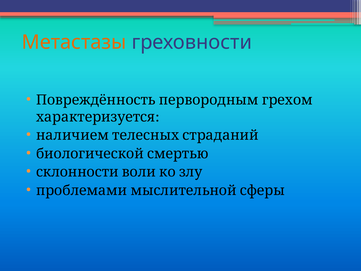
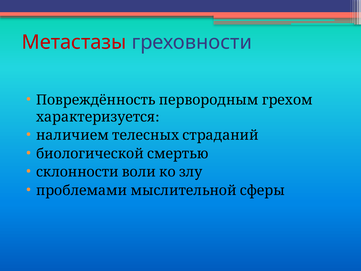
Метастазы colour: orange -> red (74, 42)
